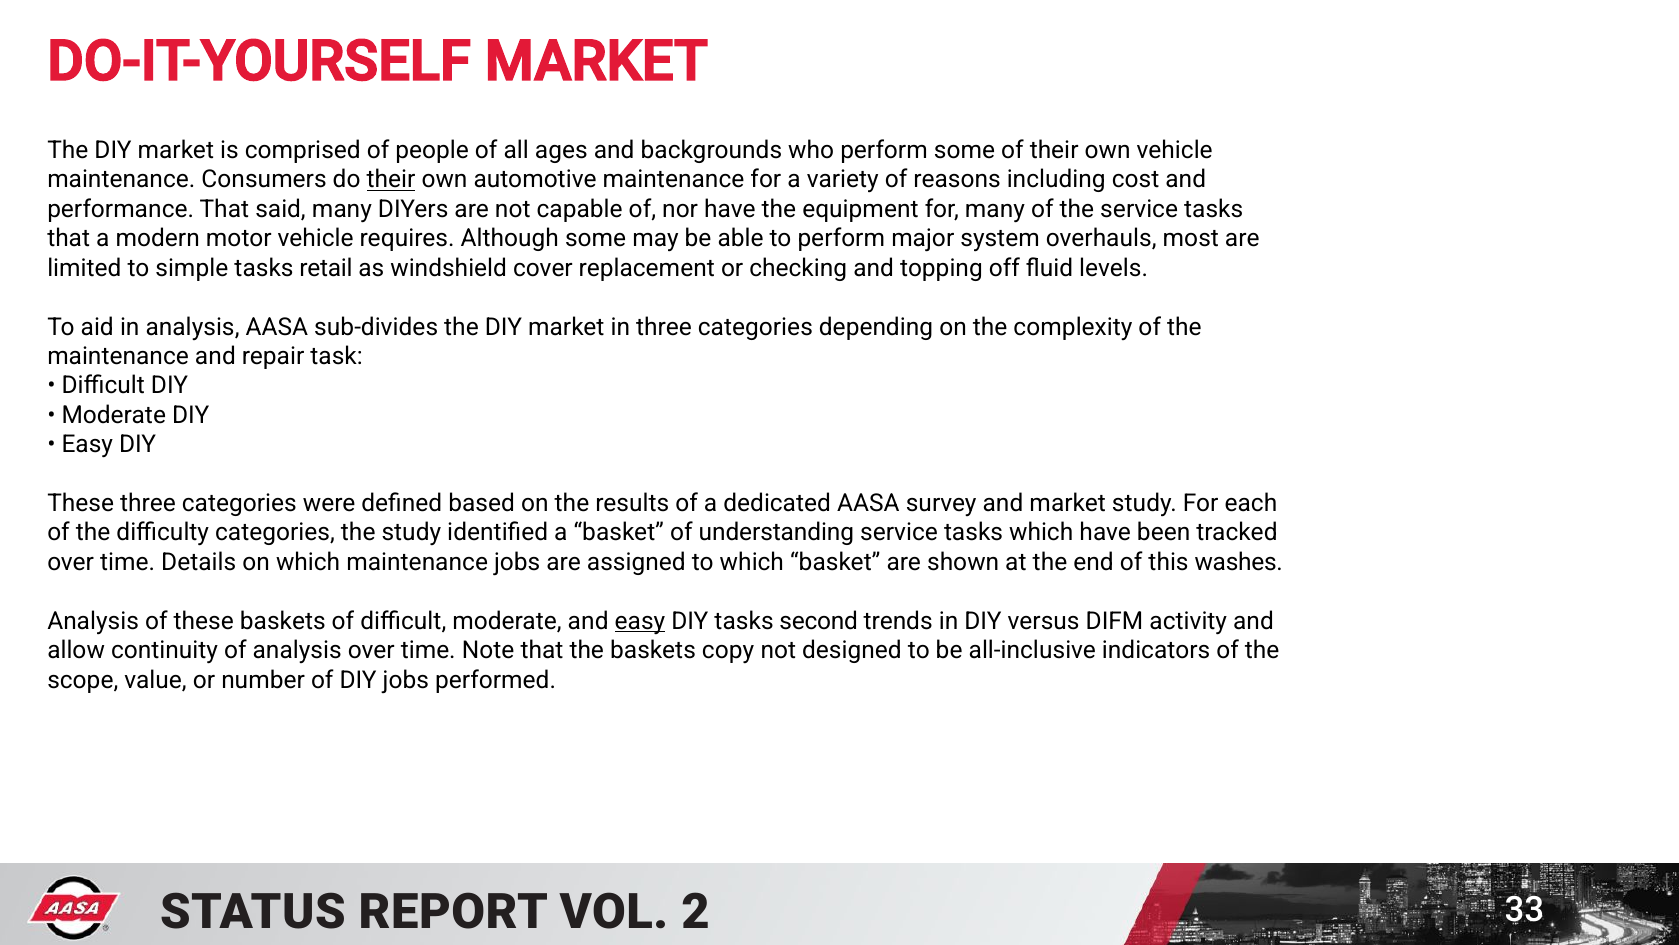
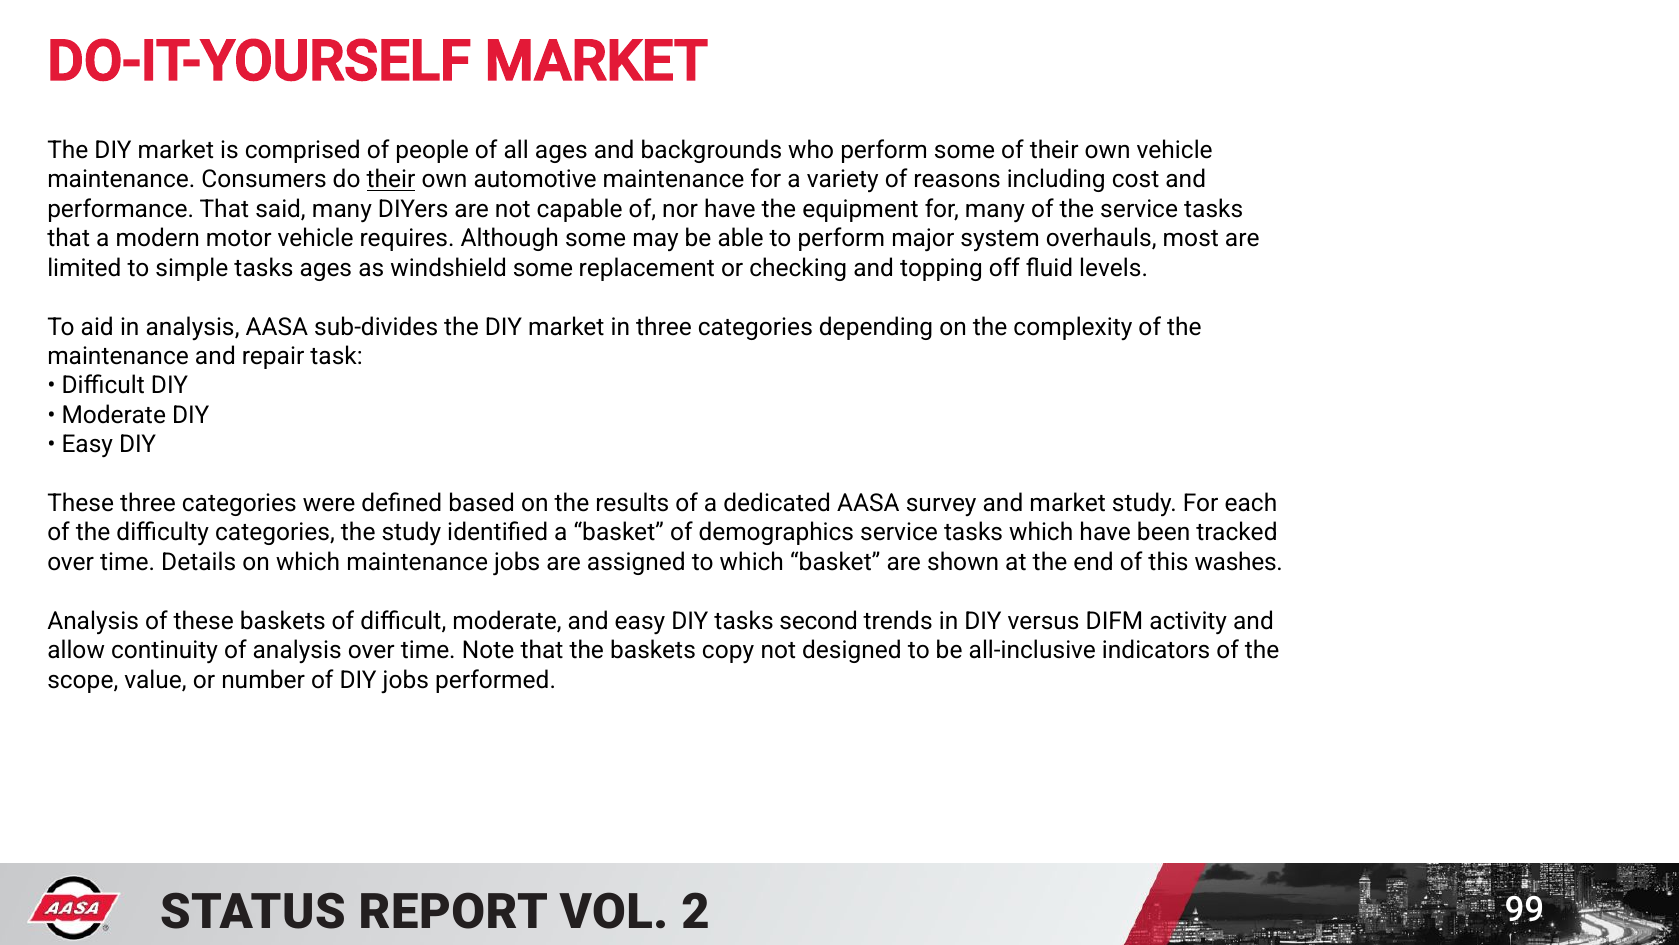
tasks retail: retail -> ages (326, 268)
windshield cover: cover -> some (543, 268)
understanding: understanding -> demographics (776, 533)
easy underline: present -> none (640, 621)
33: 33 -> 99 (1524, 909)
